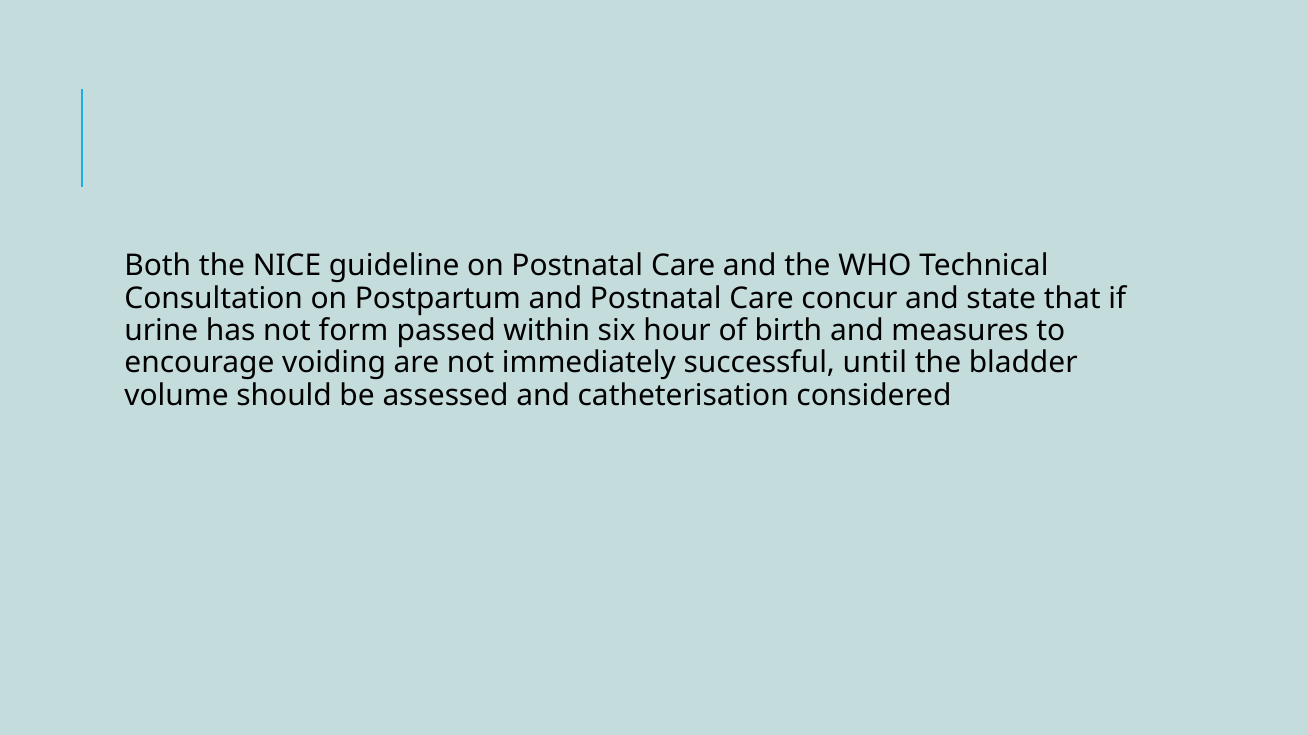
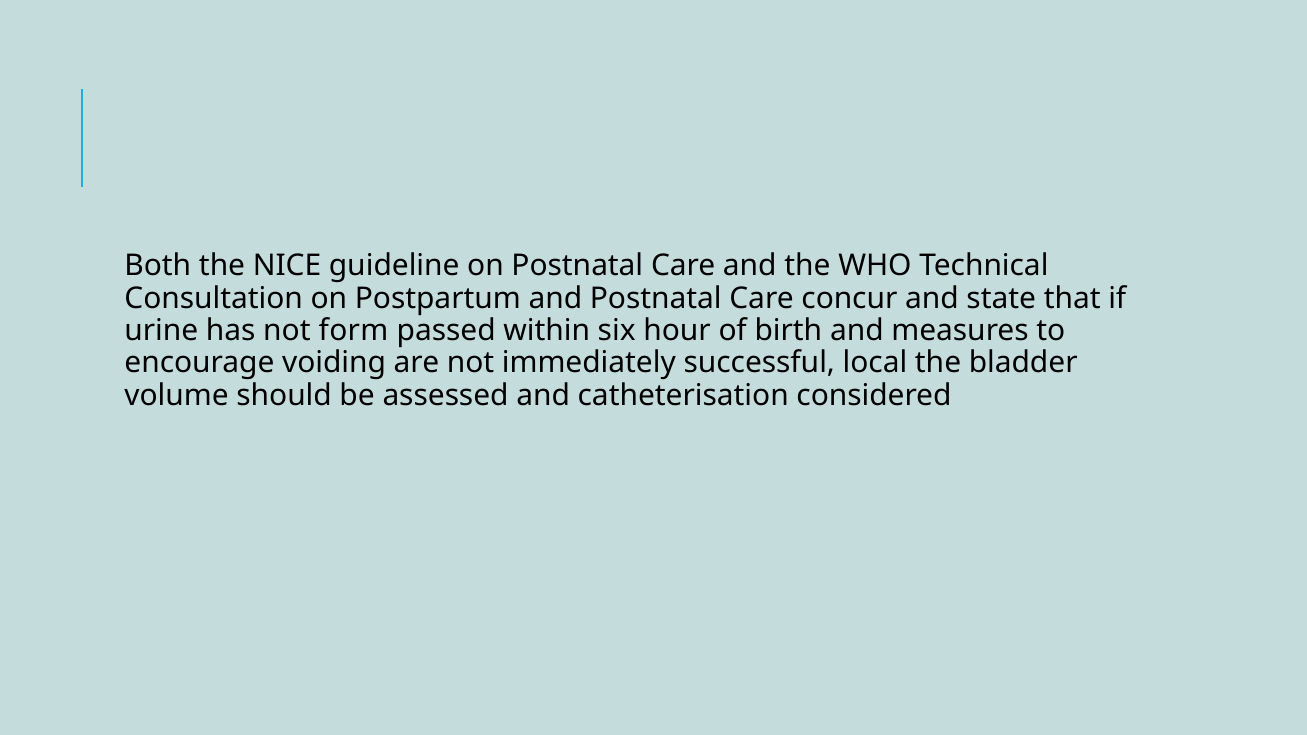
until: until -> local (875, 363)
